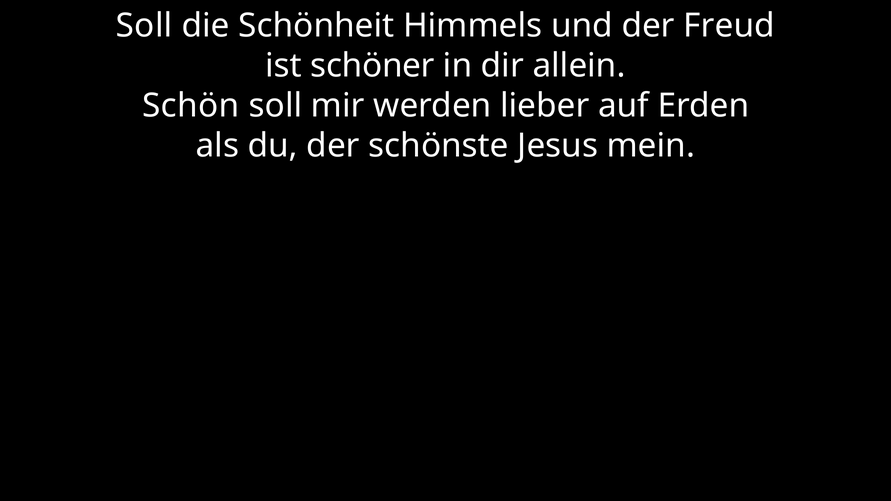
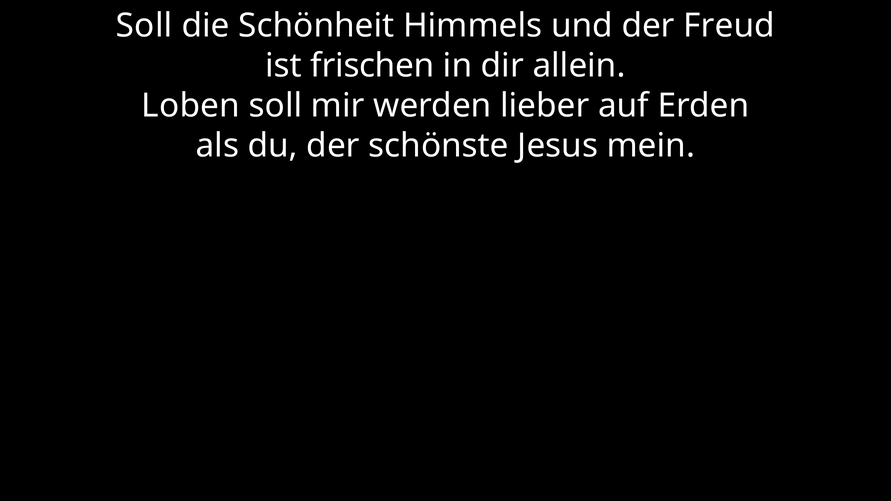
schöner: schöner -> frischen (373, 66)
Schön: Schön -> Loben (191, 106)
